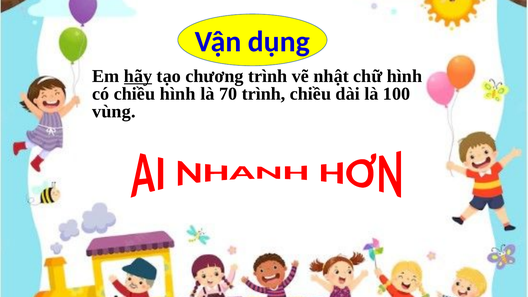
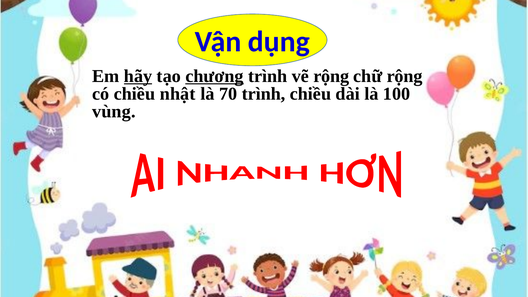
chương underline: none -> present (214, 76)
vẽ nhật: nhật -> rộng (331, 76)
chữ hình: hình -> rộng (405, 76)
chiều hình: hình -> nhật (178, 94)
